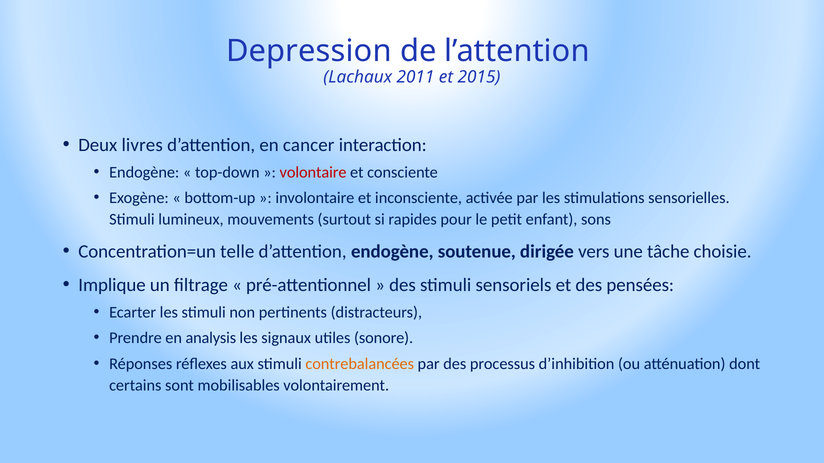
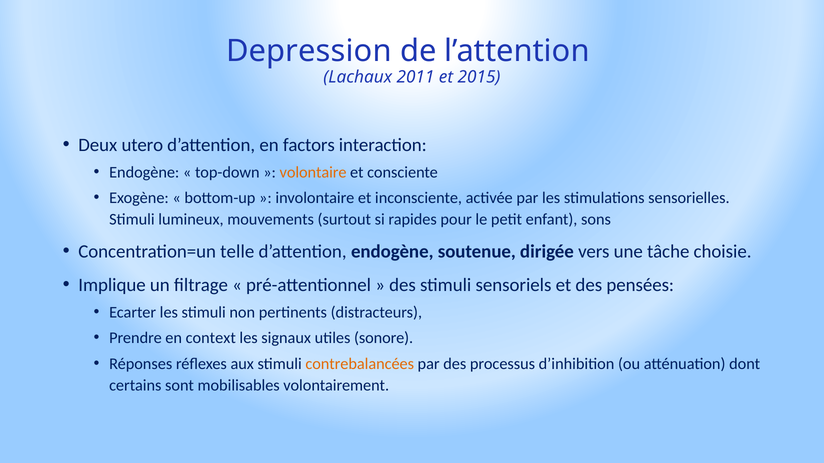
livres: livres -> utero (142, 145)
cancer: cancer -> factors (309, 145)
volontaire colour: red -> orange (313, 172)
analysis: analysis -> context (211, 338)
